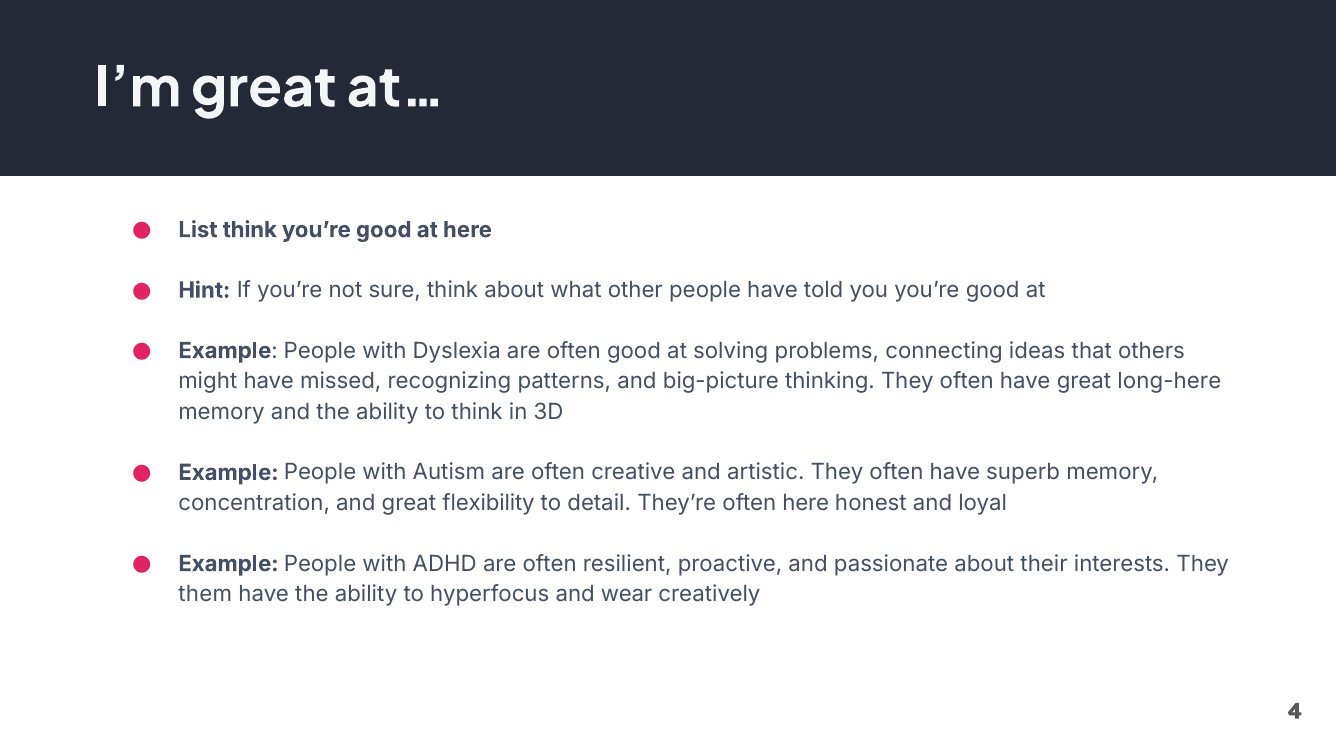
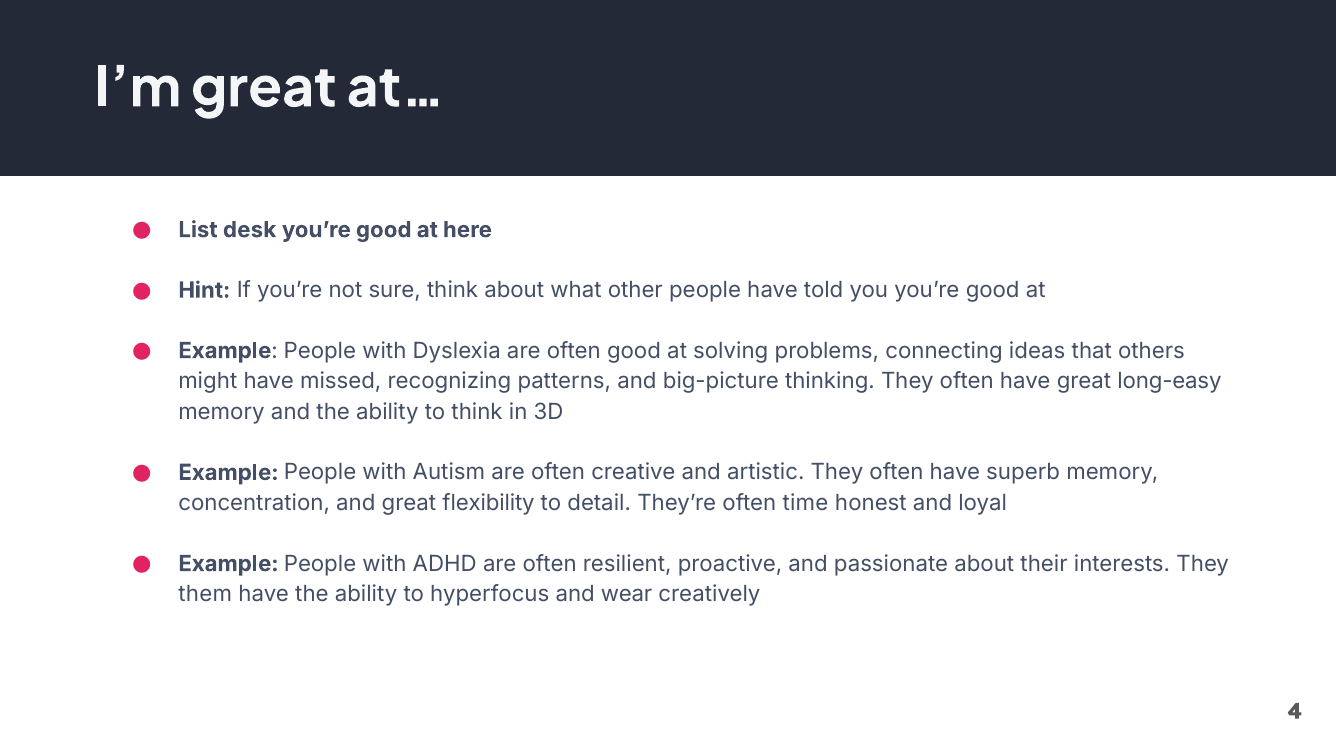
List think: think -> desk (250, 230)
long-here: long-here -> long-easy (1169, 381)
often here: here -> time (806, 503)
